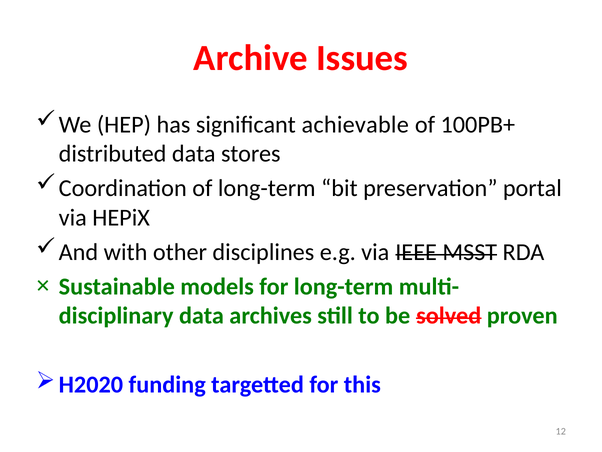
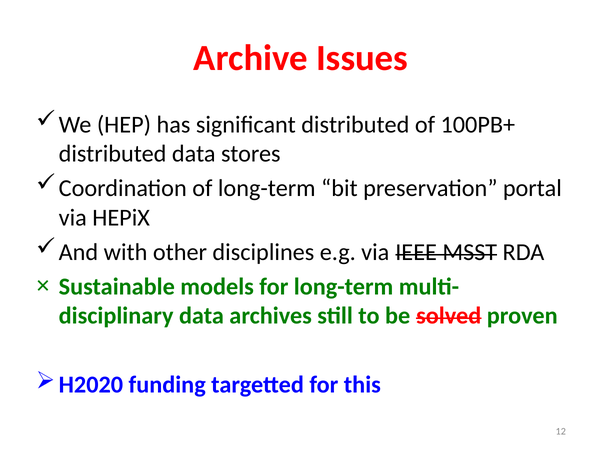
significant achievable: achievable -> distributed (355, 125)
